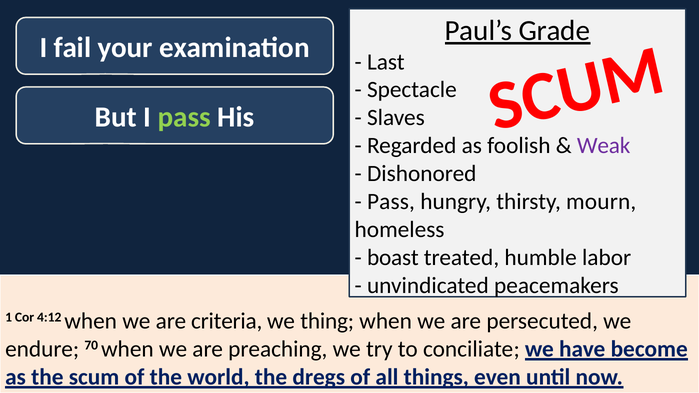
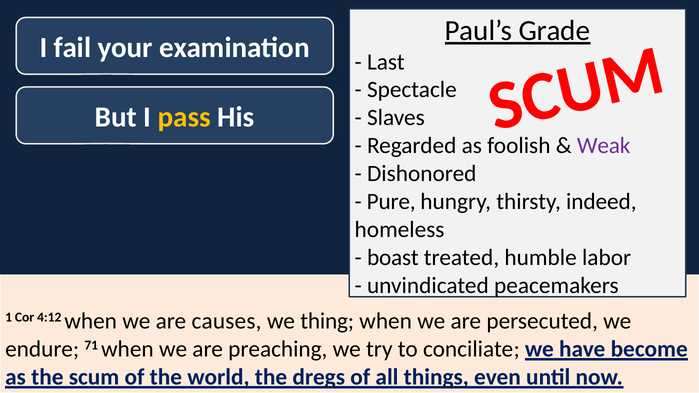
pass colour: light green -> yellow (184, 117)
Pass: Pass -> Pure (391, 202)
mourn: mourn -> indeed (601, 202)
criteria: criteria -> causes (227, 321)
70: 70 -> 71 (91, 346)
